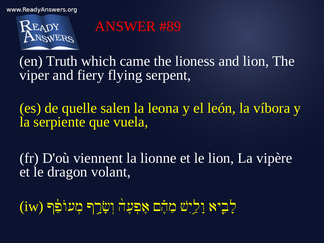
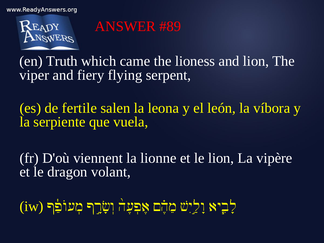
quelle: quelle -> fertile (79, 108)
